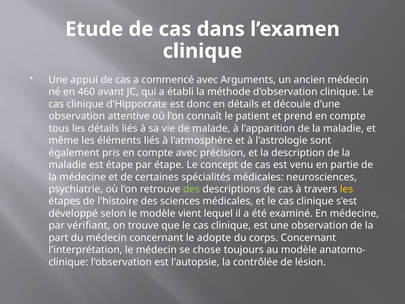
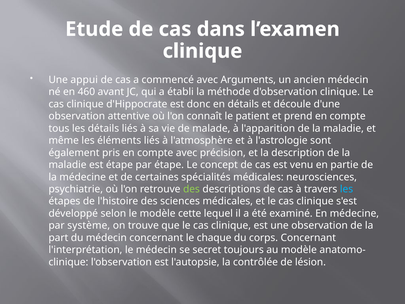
les colour: yellow -> light blue (347, 189)
vient: vient -> cette (190, 213)
vérifiant: vérifiant -> système (89, 225)
adopte: adopte -> chaque (214, 238)
chose: chose -> secret (207, 250)
